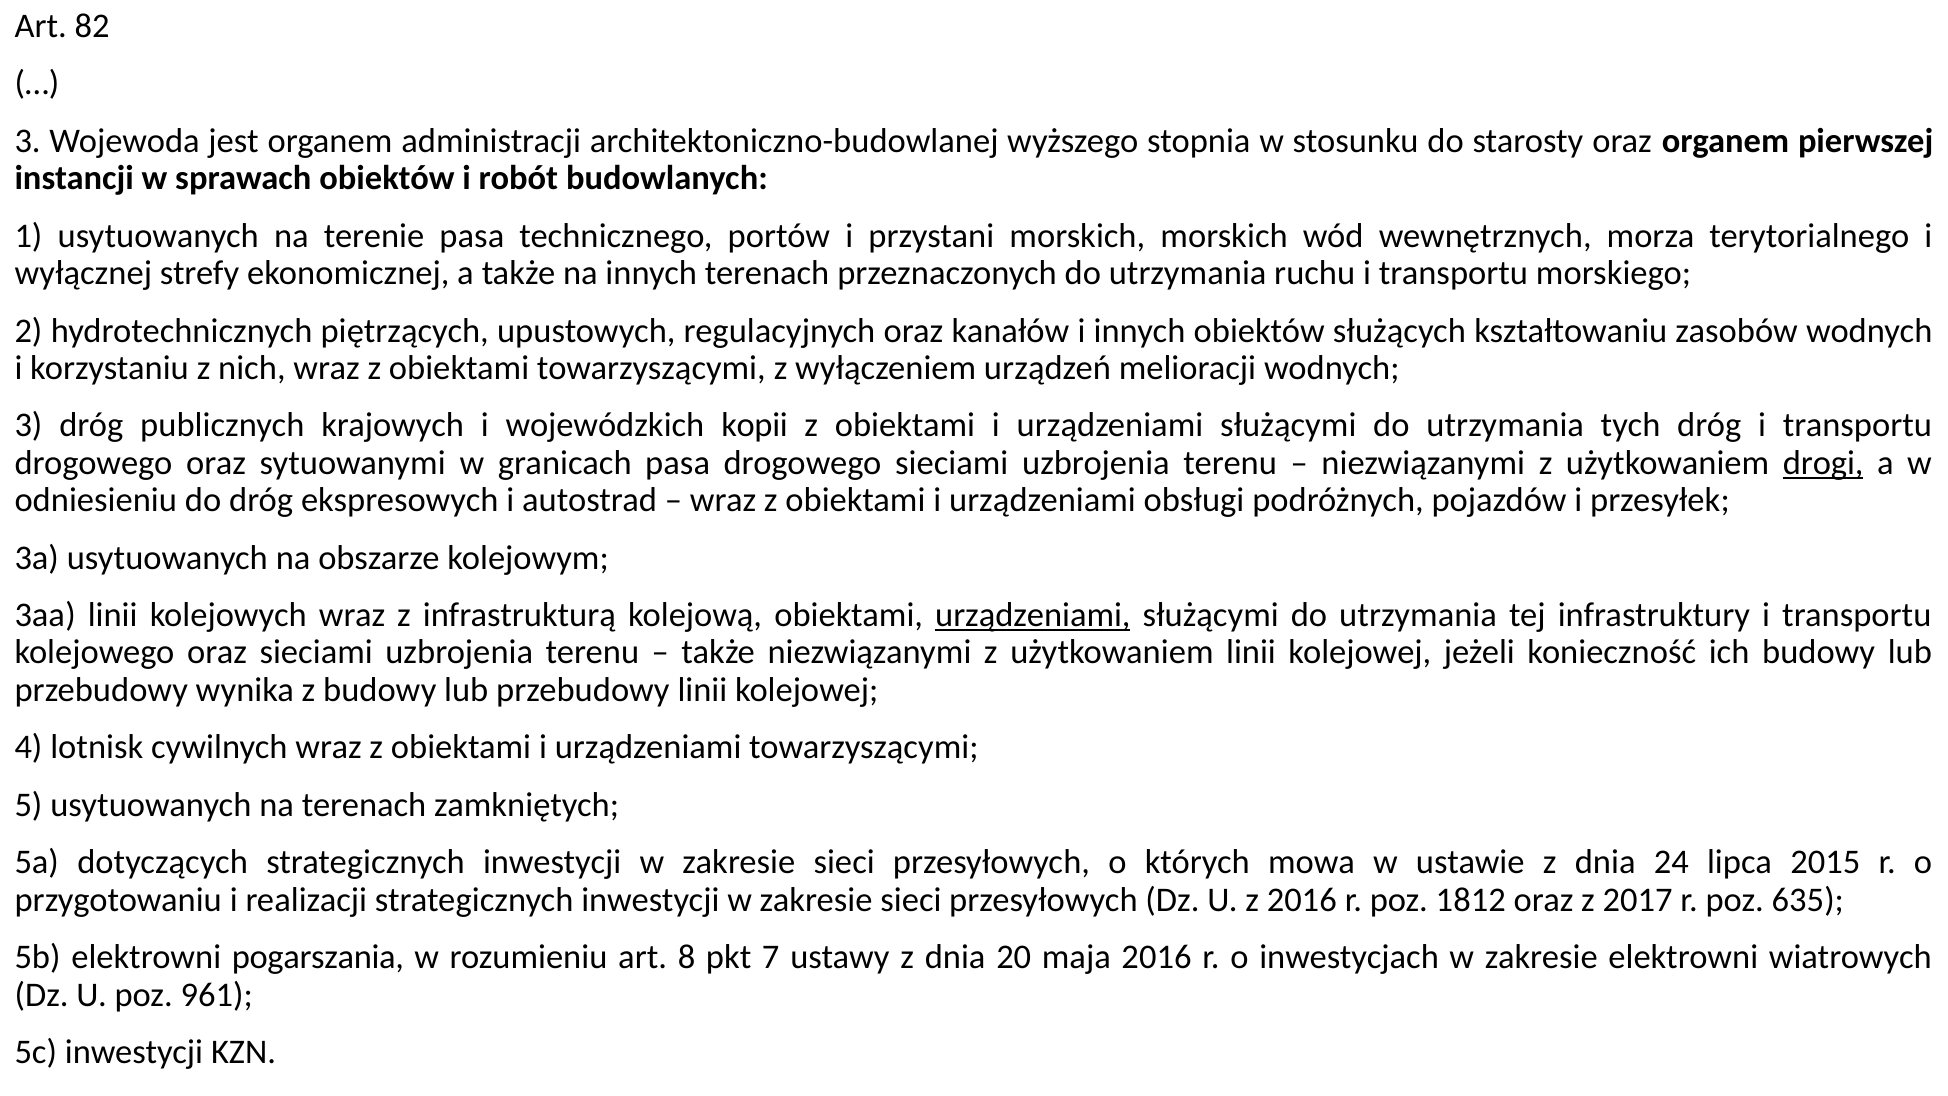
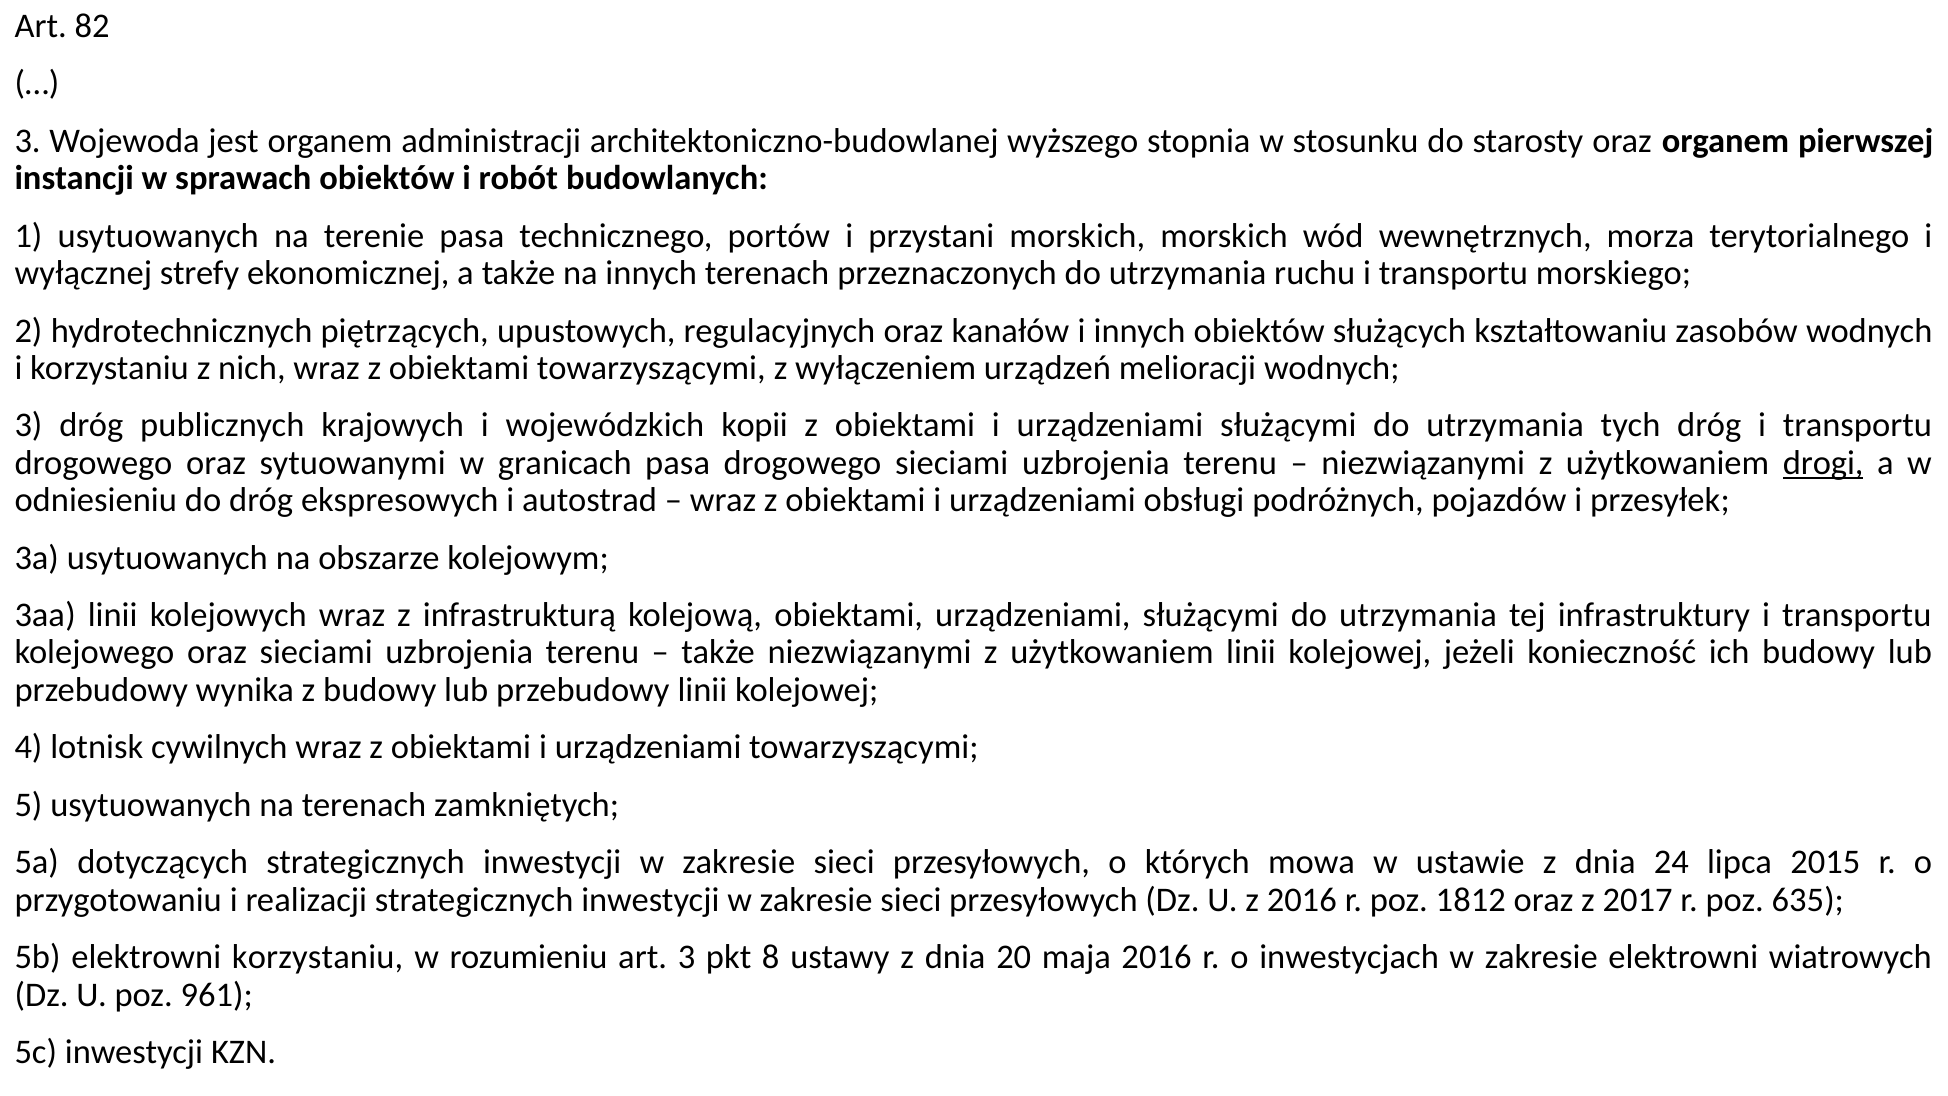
urządzeniami underline: present -> none (1033, 615)
elektrowni pogarszania: pogarszania -> korzystaniu (318, 957)
art 8: 8 -> 3 (686, 957)
7: 7 -> 8 (771, 957)
